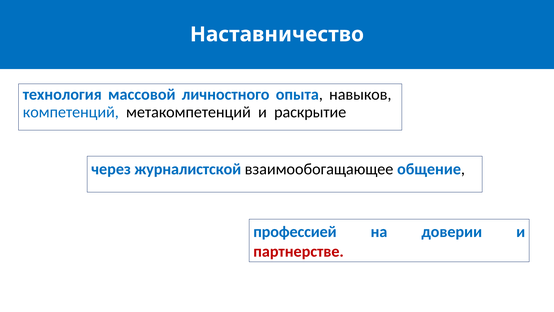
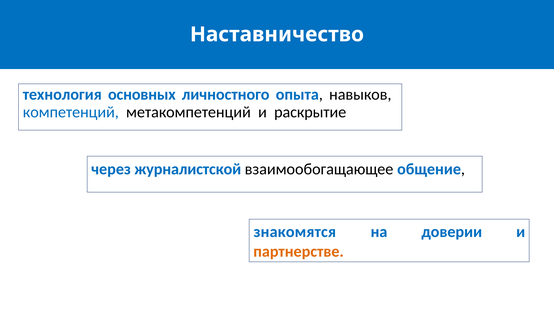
массовой: массовой -> основных (142, 95)
профессией: профессией -> знакомятся (295, 232)
партнерстве colour: red -> orange (299, 251)
